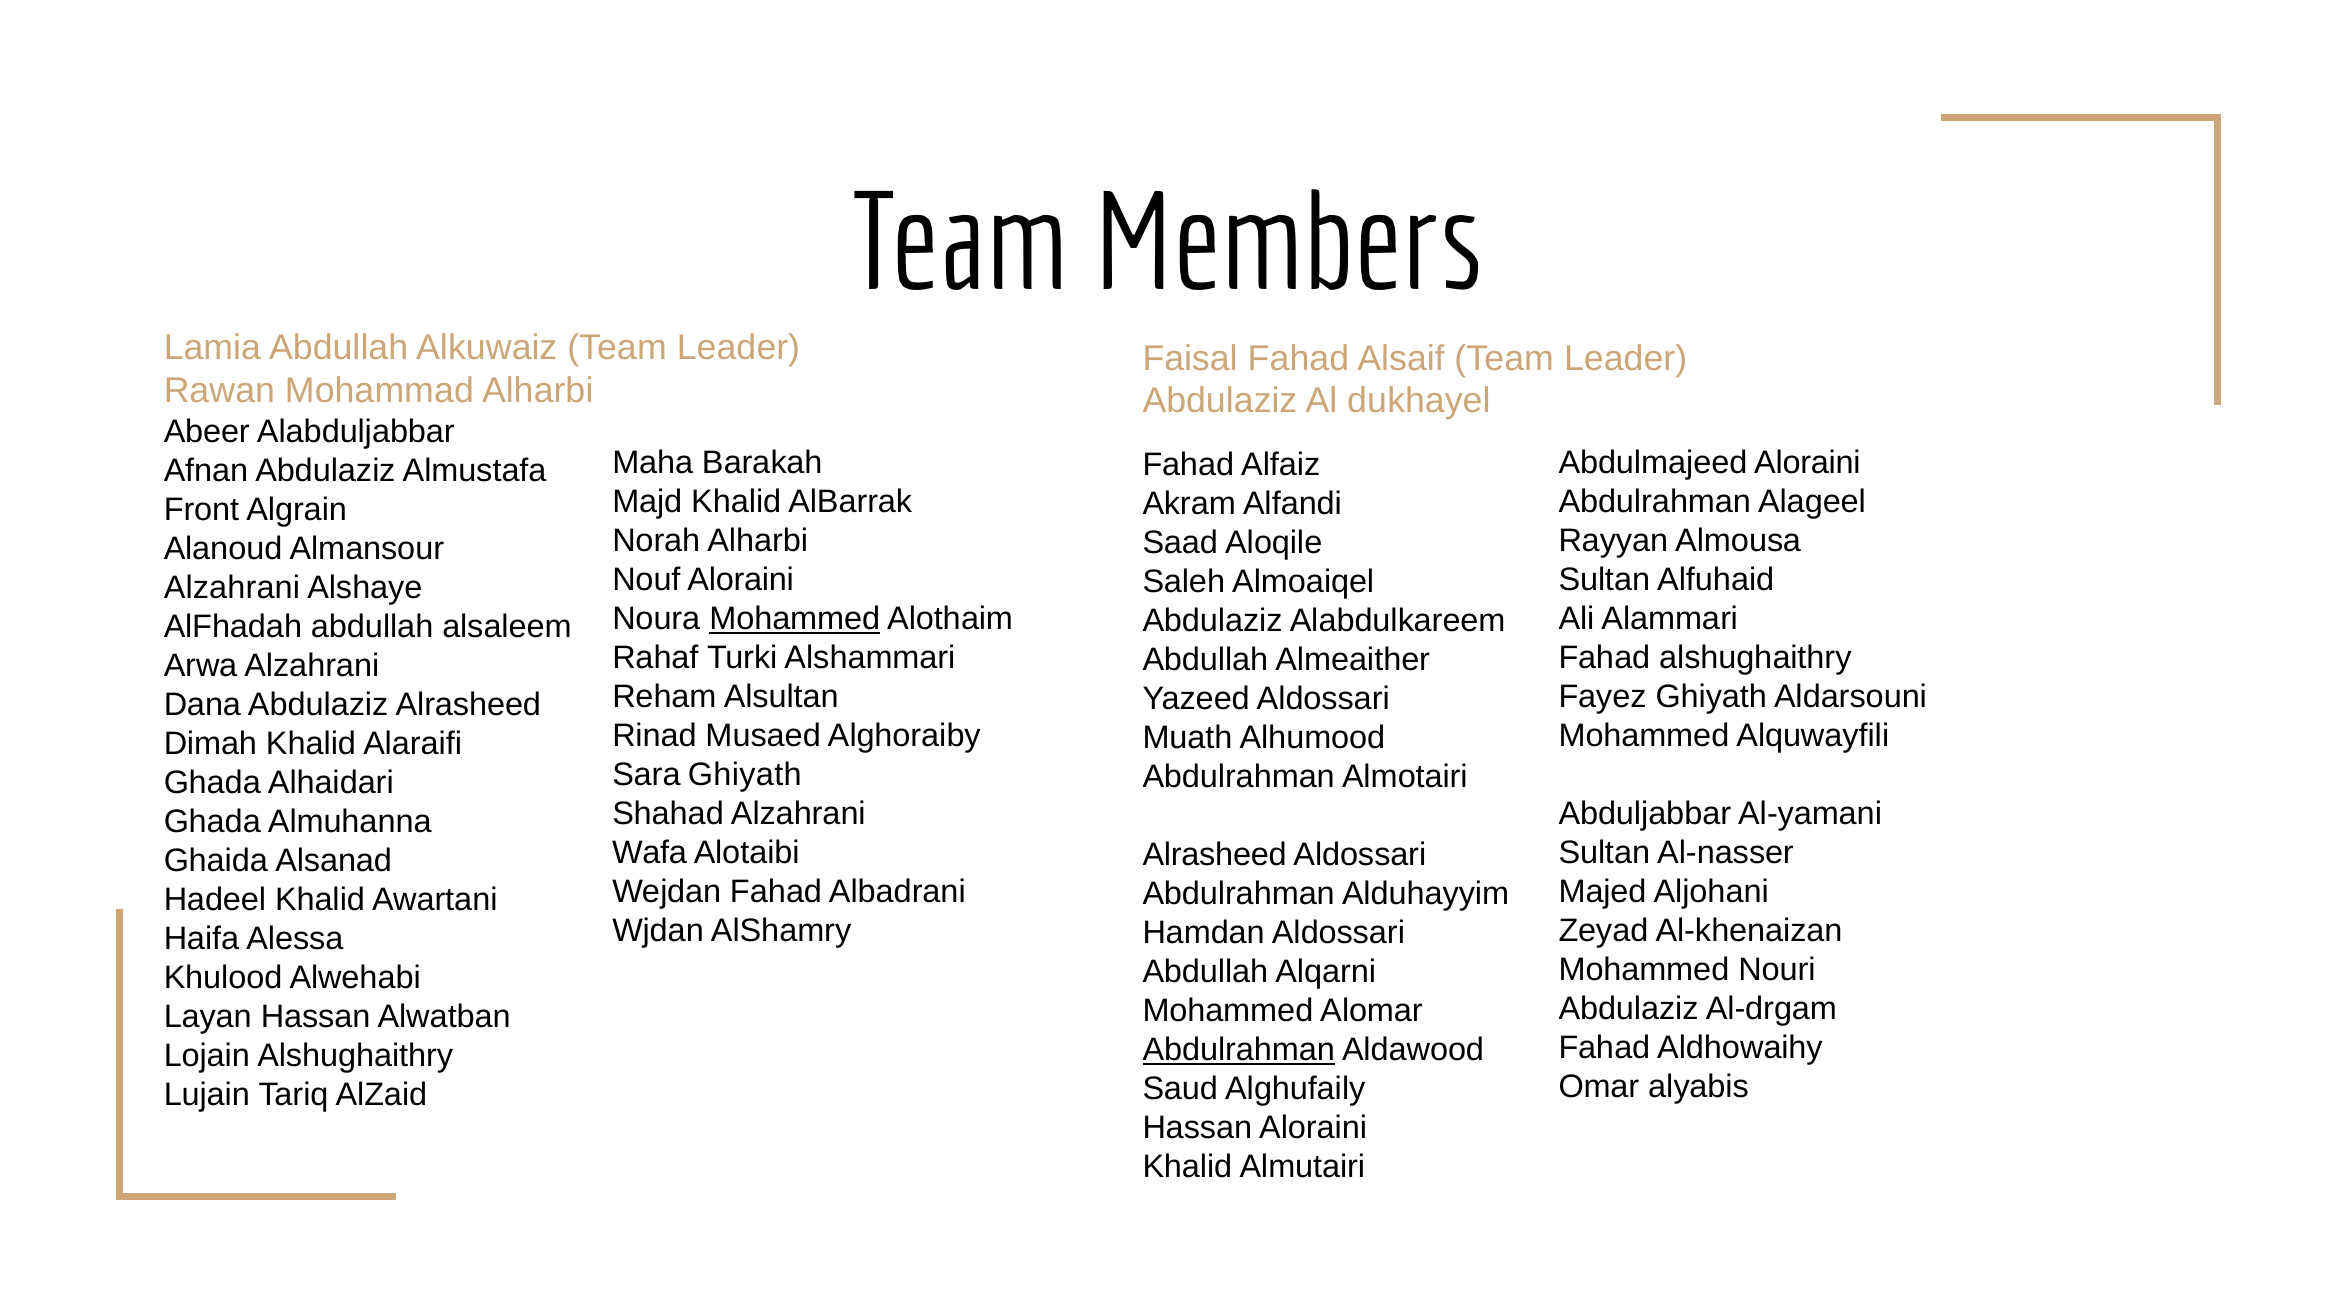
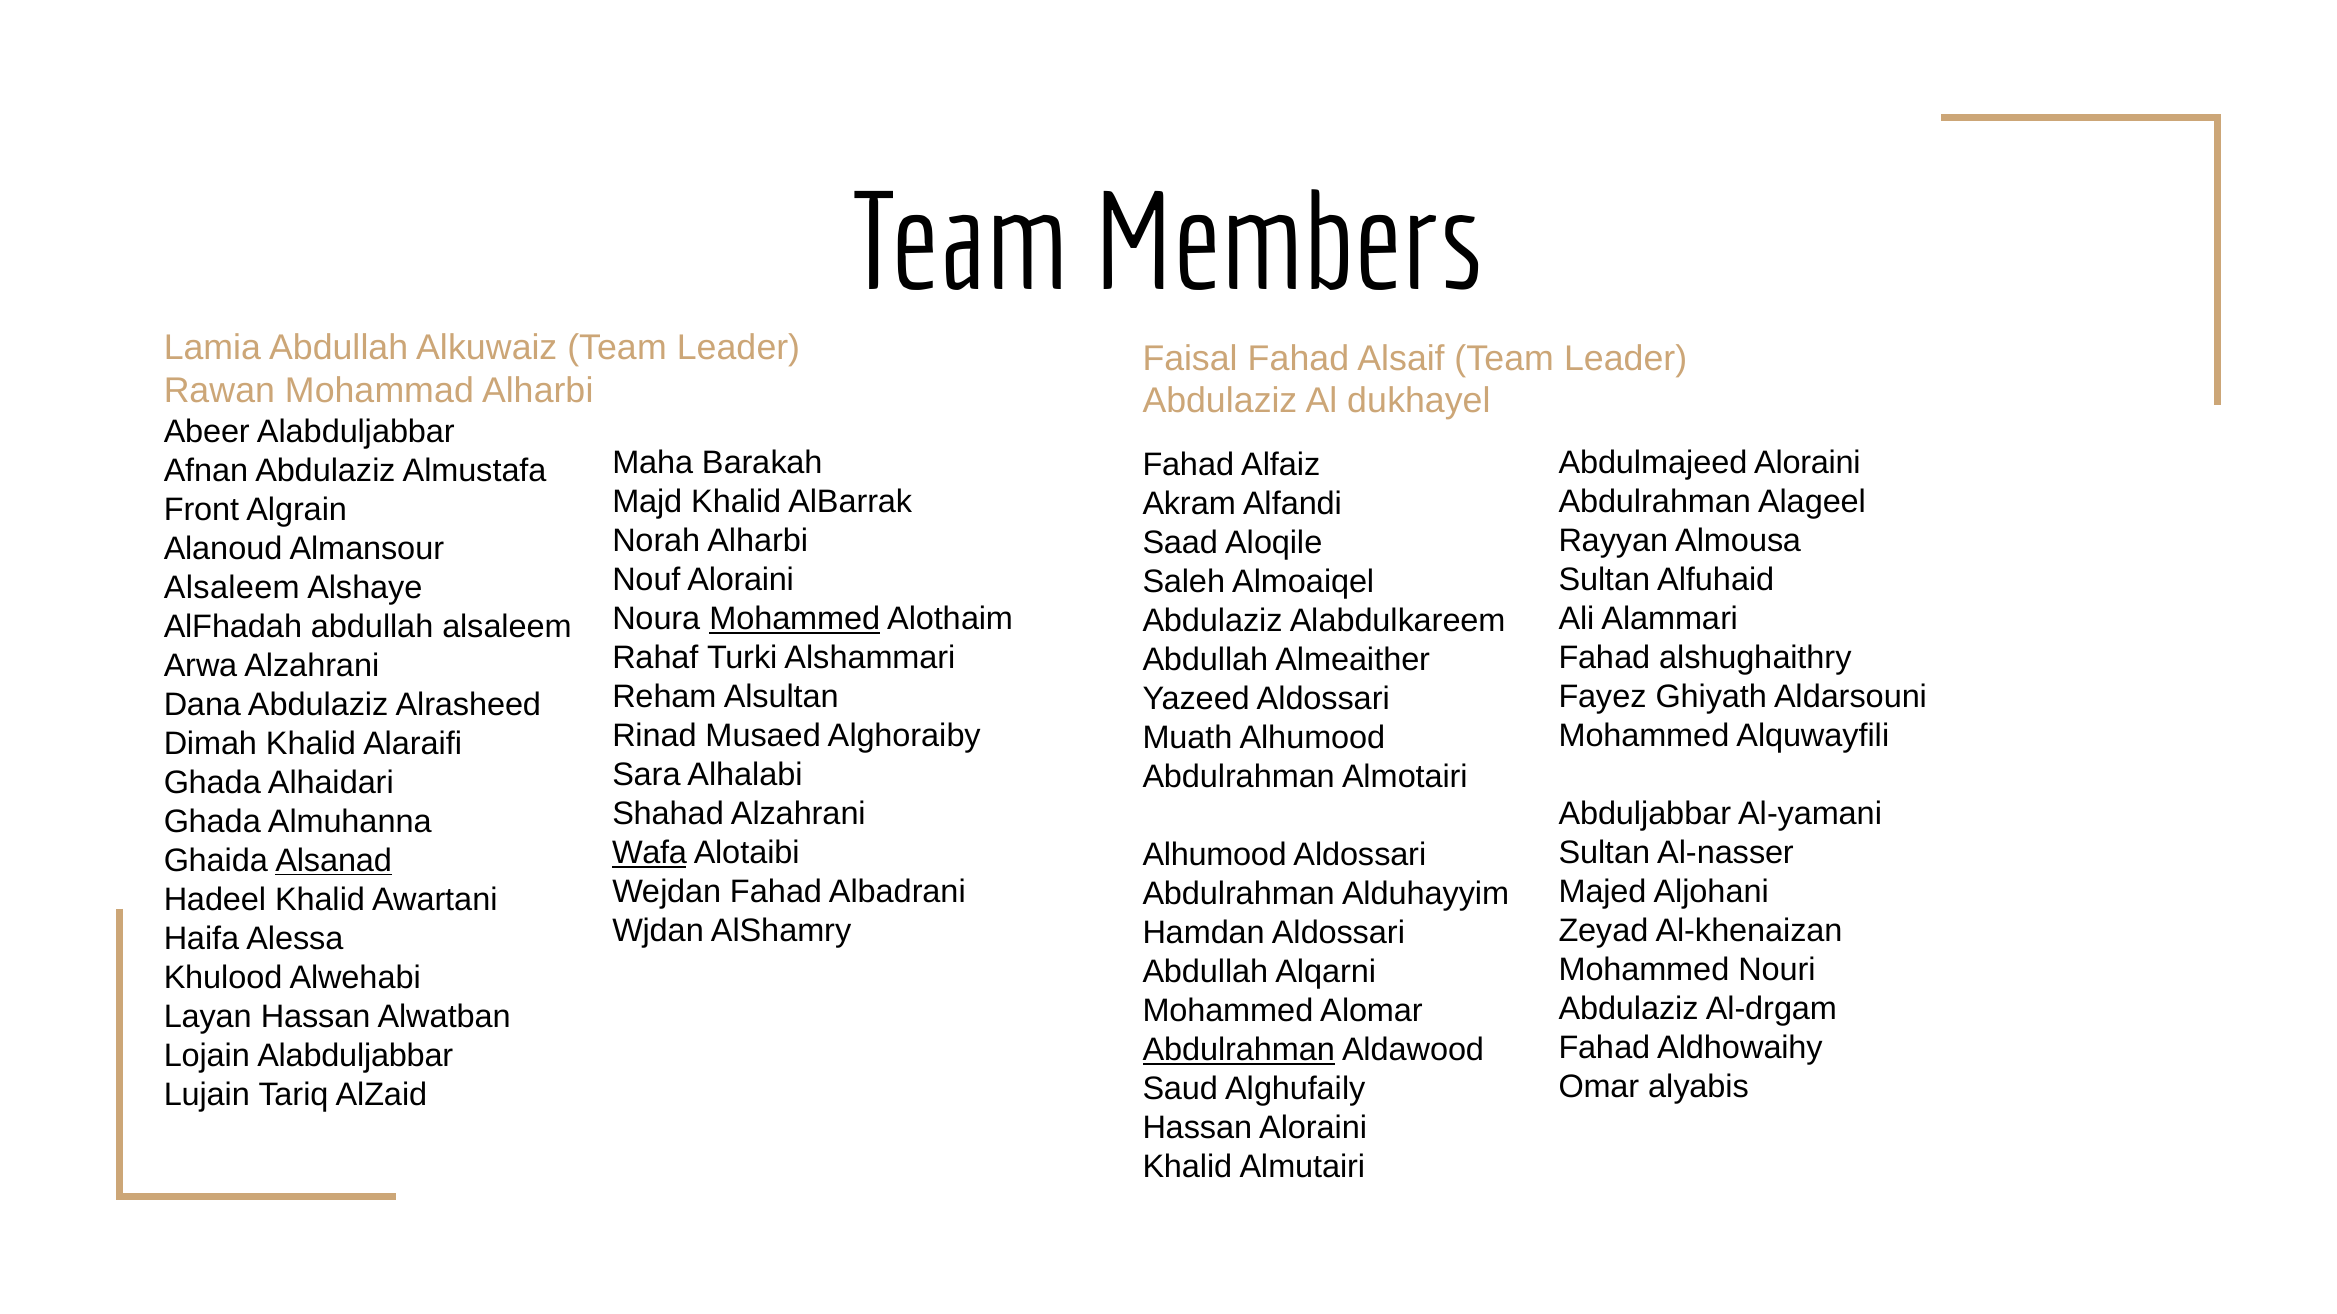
Alzahrani: Alzahrani -> Alsaleem (232, 588)
Sara Ghiyath: Ghiyath -> Alhalabi (745, 775)
Wafa underline: none -> present (650, 854)
Alrasheed: Alrasheed -> Alhumood (1215, 856)
Alsanad underline: none -> present (334, 861)
Lojain Alshughaithry: Alshughaithry -> Alabduljabbar (355, 1056)
